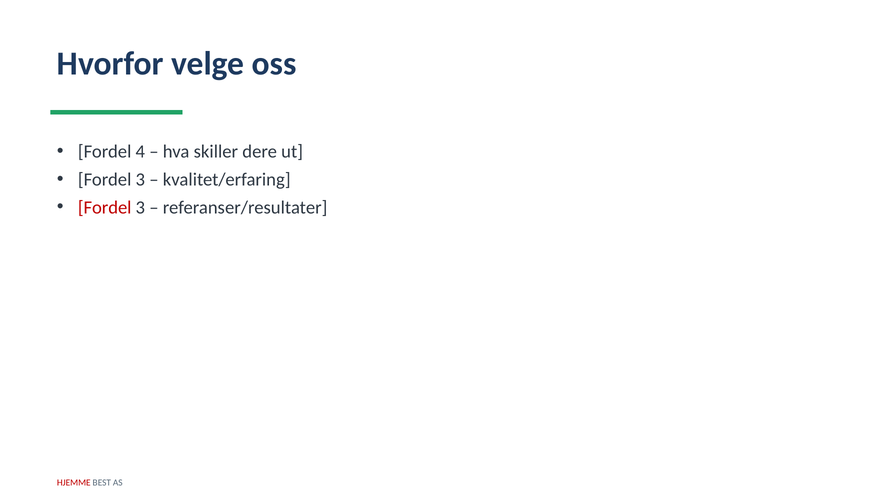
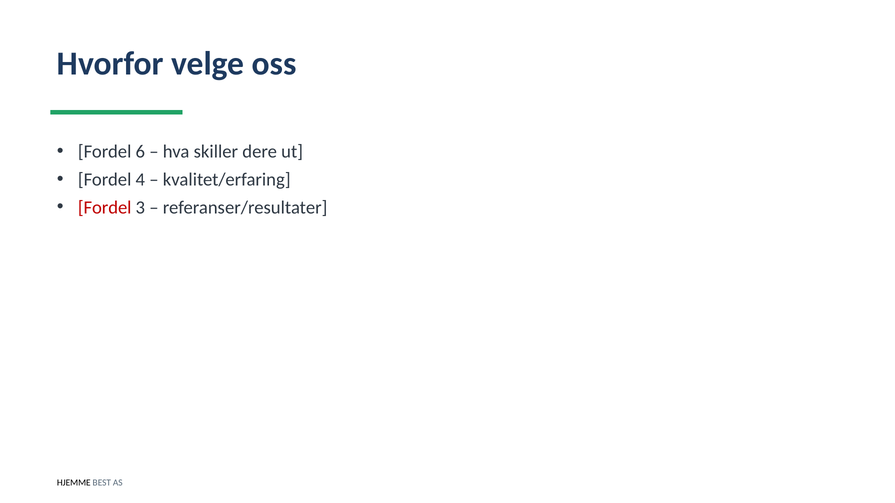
4: 4 -> 6 (140, 152)
3: 3 -> 4 (140, 180)
HJEMME colour: red -> black (74, 483)
